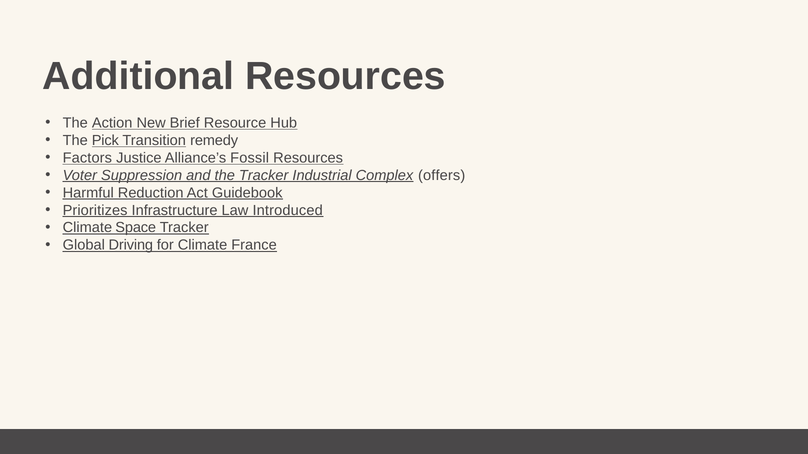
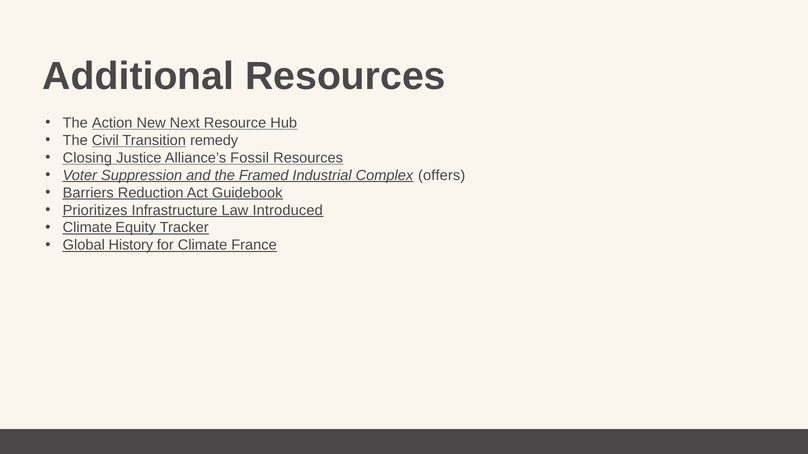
Brief: Brief -> Next (185, 123)
Pick: Pick -> Civil (105, 140)
Factors: Factors -> Closing (87, 158)
the Tracker: Tracker -> Framed (264, 175)
Harmful: Harmful -> Barriers (88, 193)
Space: Space -> Equity (136, 228)
Driving: Driving -> History (131, 245)
